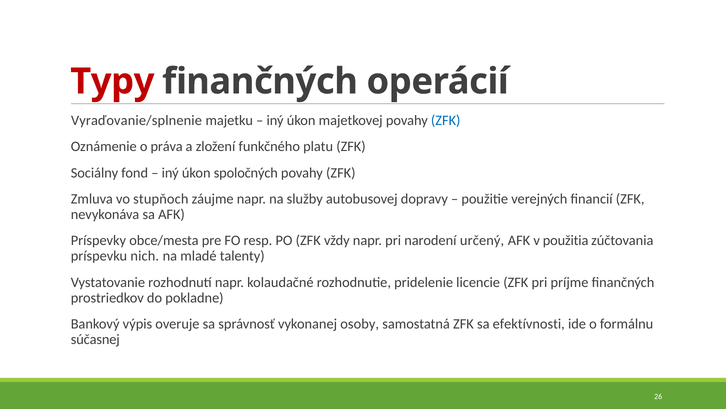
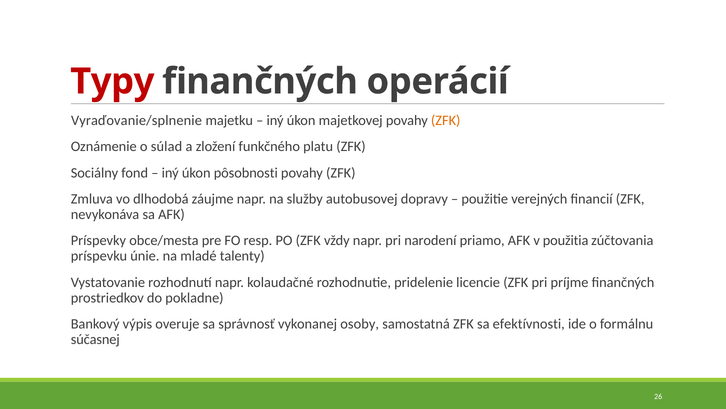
ZFK colour: blue -> orange (446, 120)
práva: práva -> súlad (166, 146)
spoločných: spoločných -> pôsobnosti (246, 173)
stupňoch: stupňoch -> dlhodobá (161, 199)
určený: určený -> priamo (482, 240)
nich: nich -> únie (145, 256)
